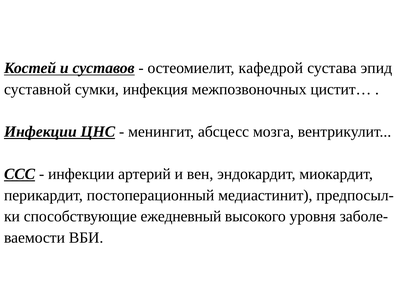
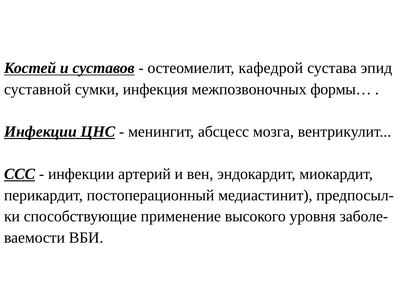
цистит…: цистит… -> формы… (341, 89)
ежедневный: ежедневный -> применение (181, 216)
